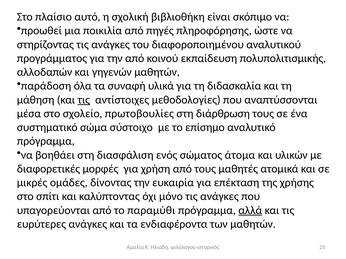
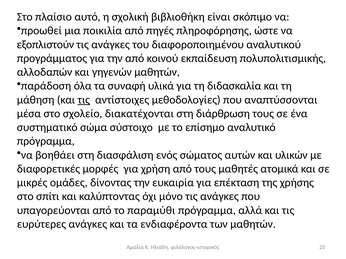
στηρίζοντας: στηρίζοντας -> εξοπλιστούν (45, 45)
πρωτοβουλίες: πρωτοβουλίες -> διακατέχονται (139, 114)
άτομα: άτομα -> αυτών (240, 155)
αλλά underline: present -> none (250, 211)
